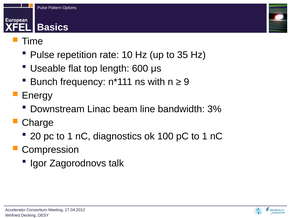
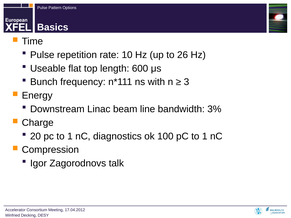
35: 35 -> 26 (183, 55)
9: 9 -> 3 (186, 82)
